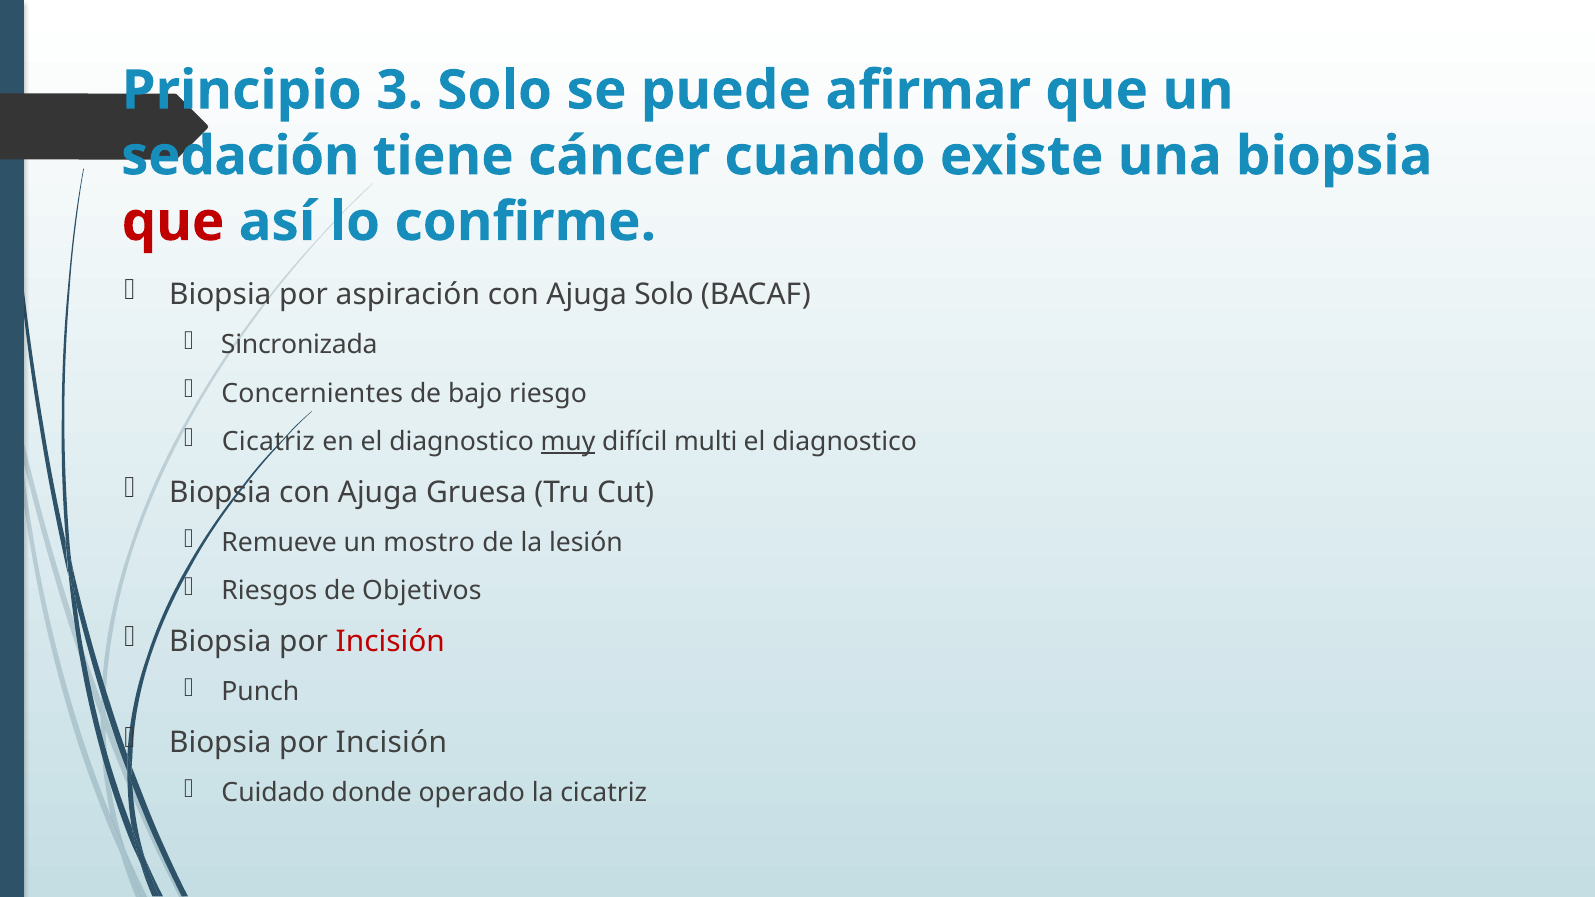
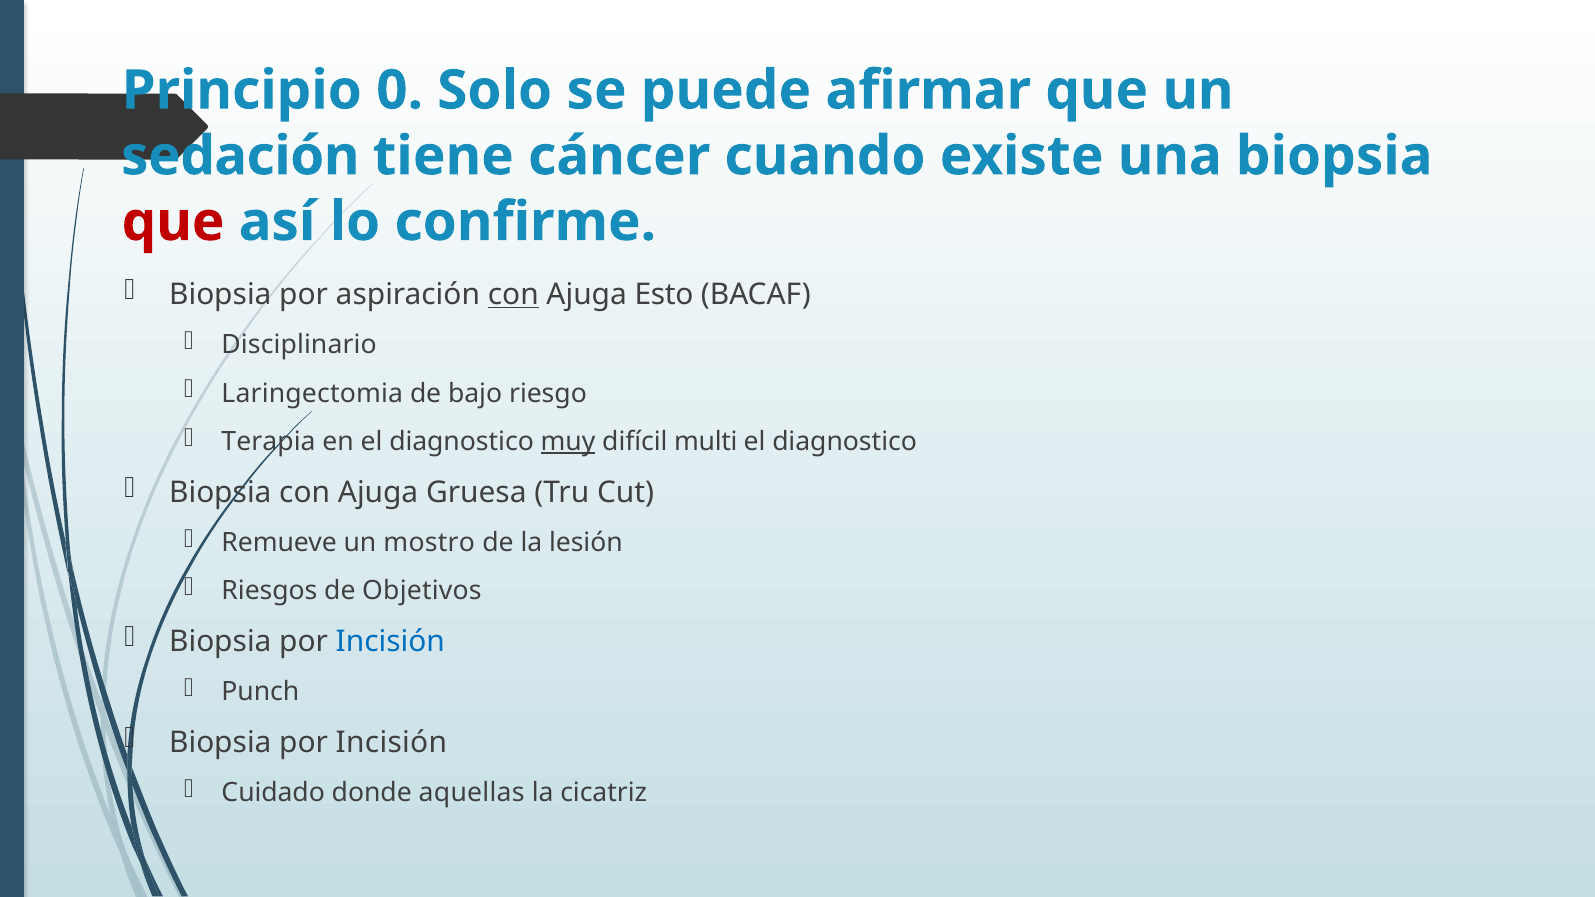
3: 3 -> 0 (400, 90)
con underline: none -> present (513, 295)
Ajuga Solo: Solo -> Esto (664, 295)
Sincronizada: Sincronizada -> Disciplinario (299, 345)
Concernientes: Concernientes -> Laringectomia (312, 393)
Cicatriz: Cicatriz -> Terapia (269, 442)
Incisión colour: red -> blue (390, 642)
operado: operado -> aquellas (472, 793)
